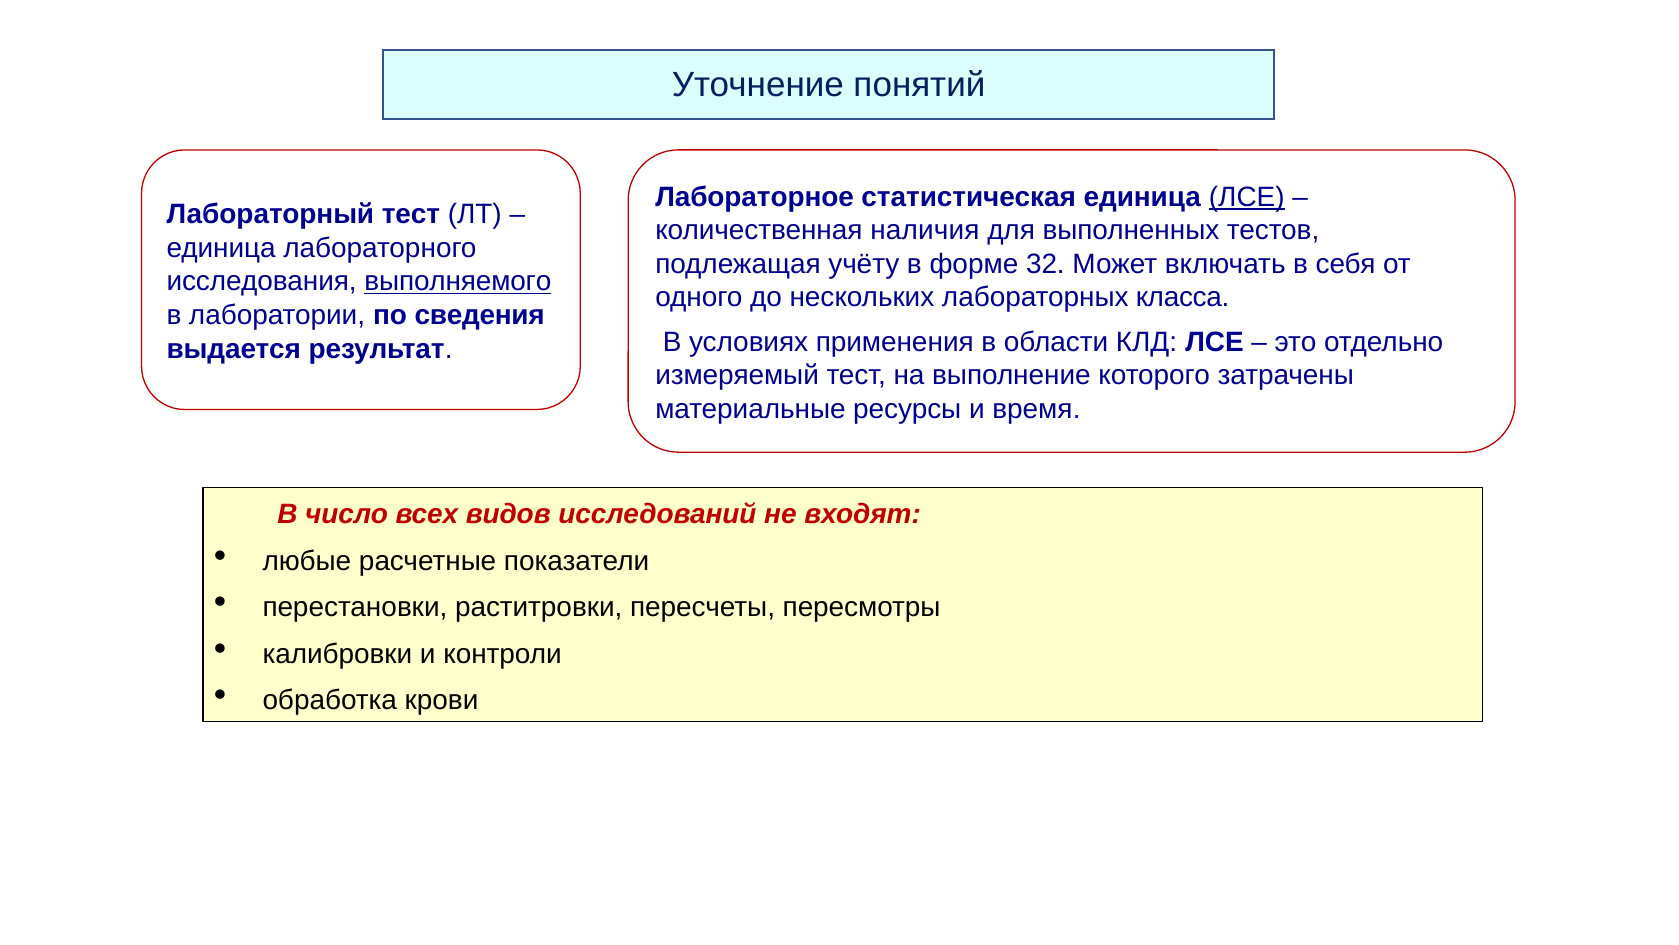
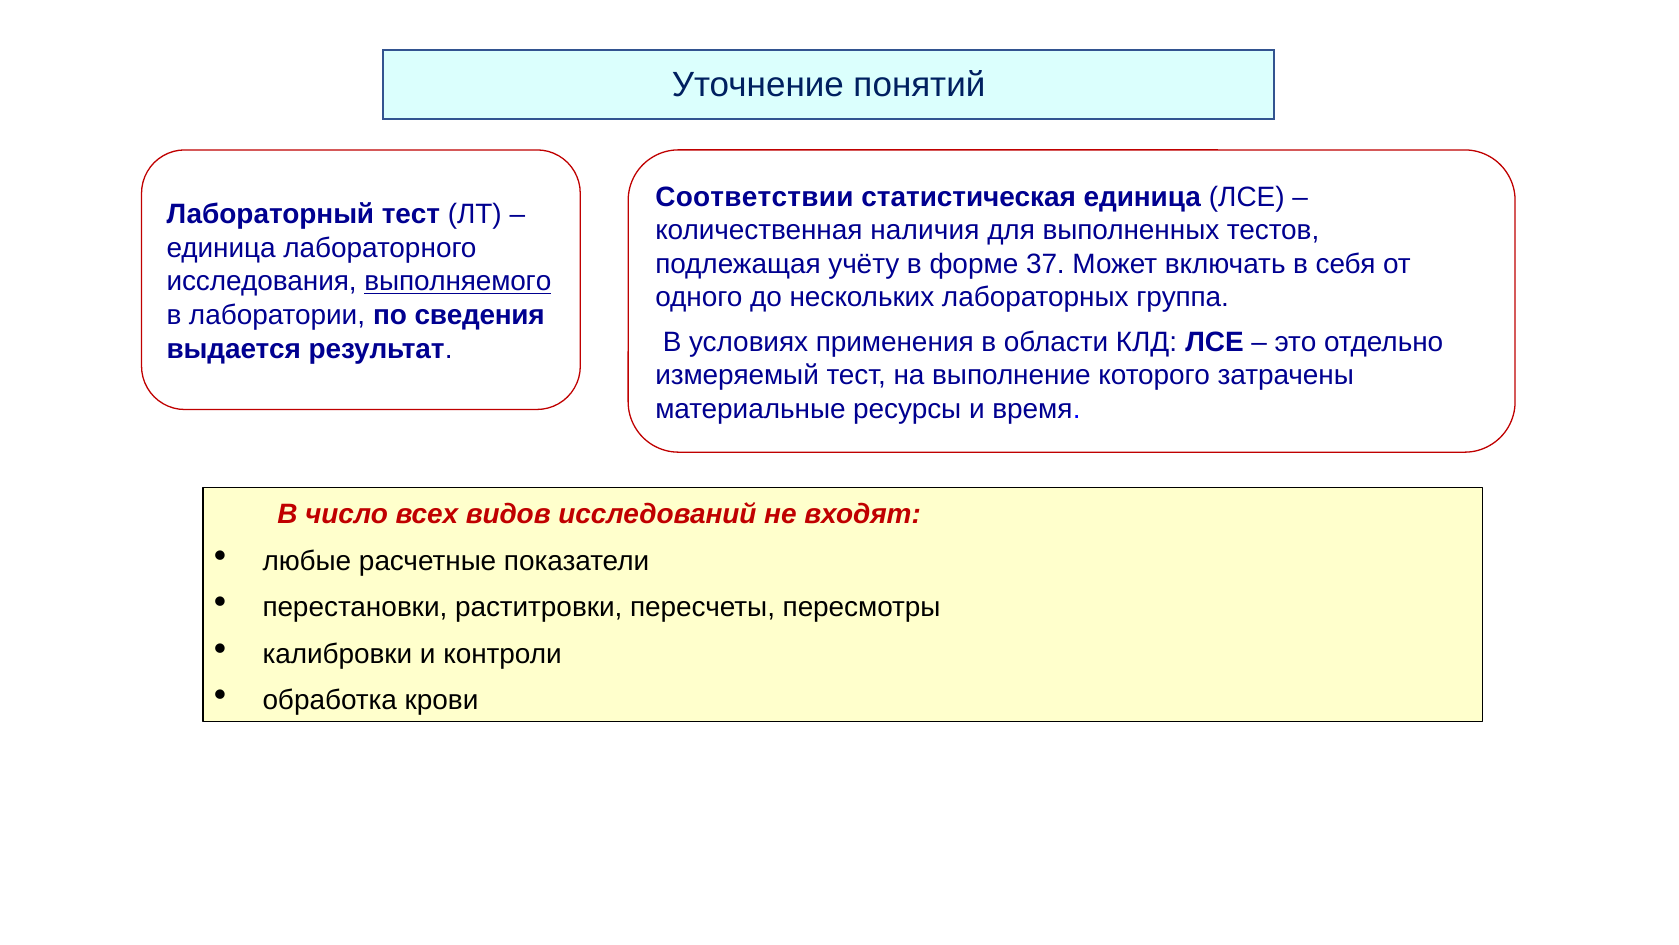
Лабораторное: Лабораторное -> Соответствии (754, 197)
ЛСЕ underline: present -> none (1247, 197)
32: 32 -> 37 (1045, 264)
класса: класса -> группа (1183, 298)
